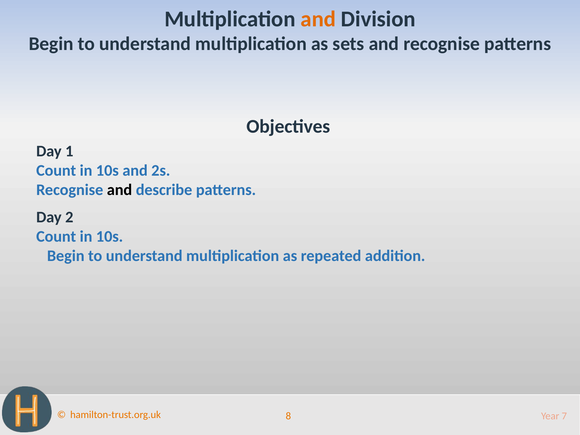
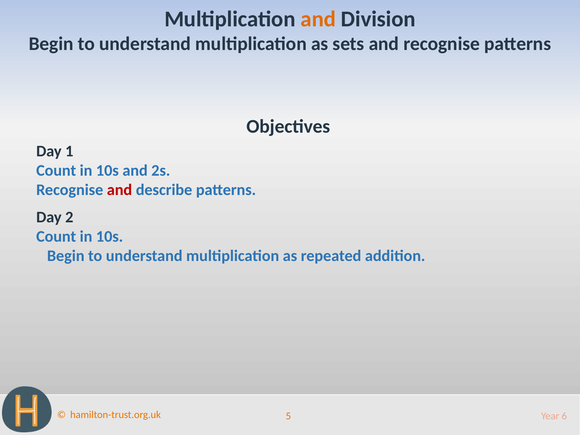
and colour: black -> red (120, 190)
8: 8 -> 5 (288, 416)
7: 7 -> 6 (564, 416)
